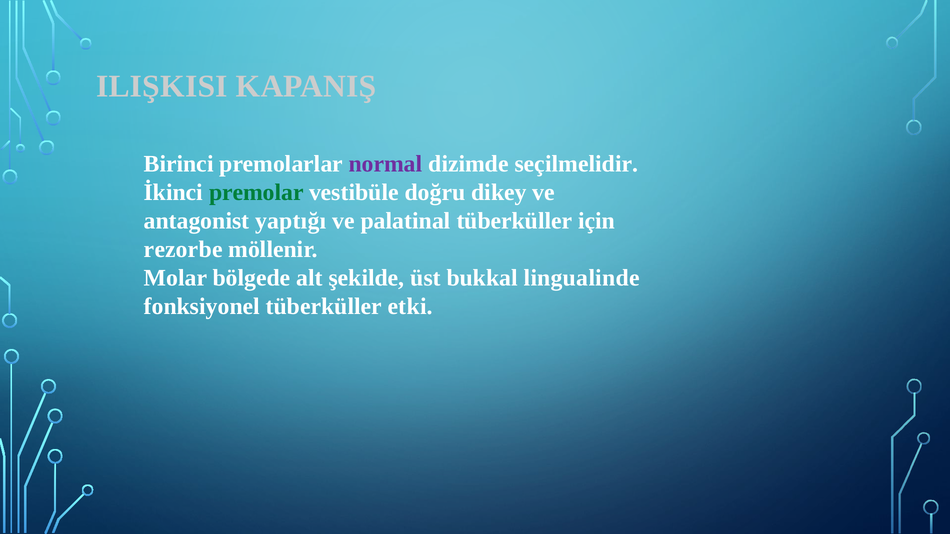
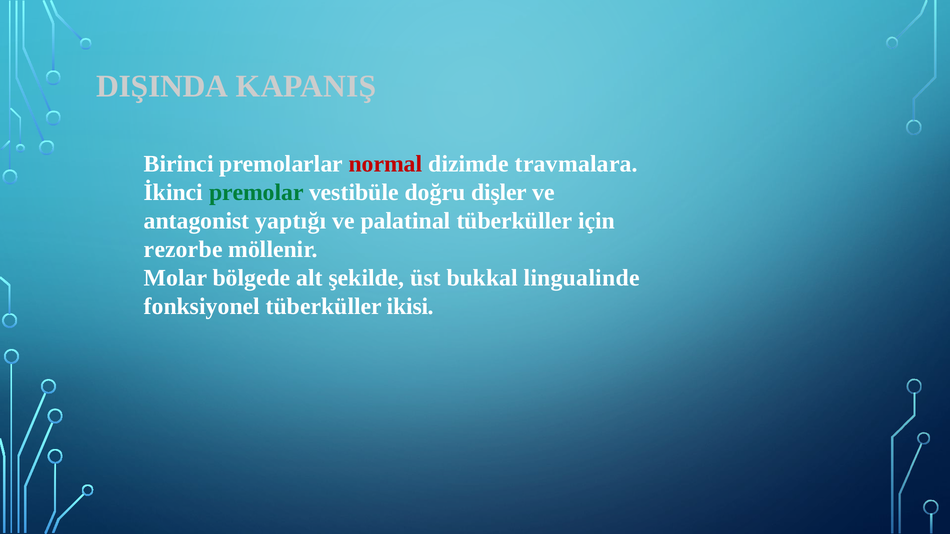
ILIŞKISI: ILIŞKISI -> DIŞINDA (162, 87)
normal colour: purple -> red (385, 164)
seçilmelidir: seçilmelidir -> travmalara (576, 164)
dikey: dikey -> dişler (499, 192)
etki: etki -> ikisi (410, 306)
